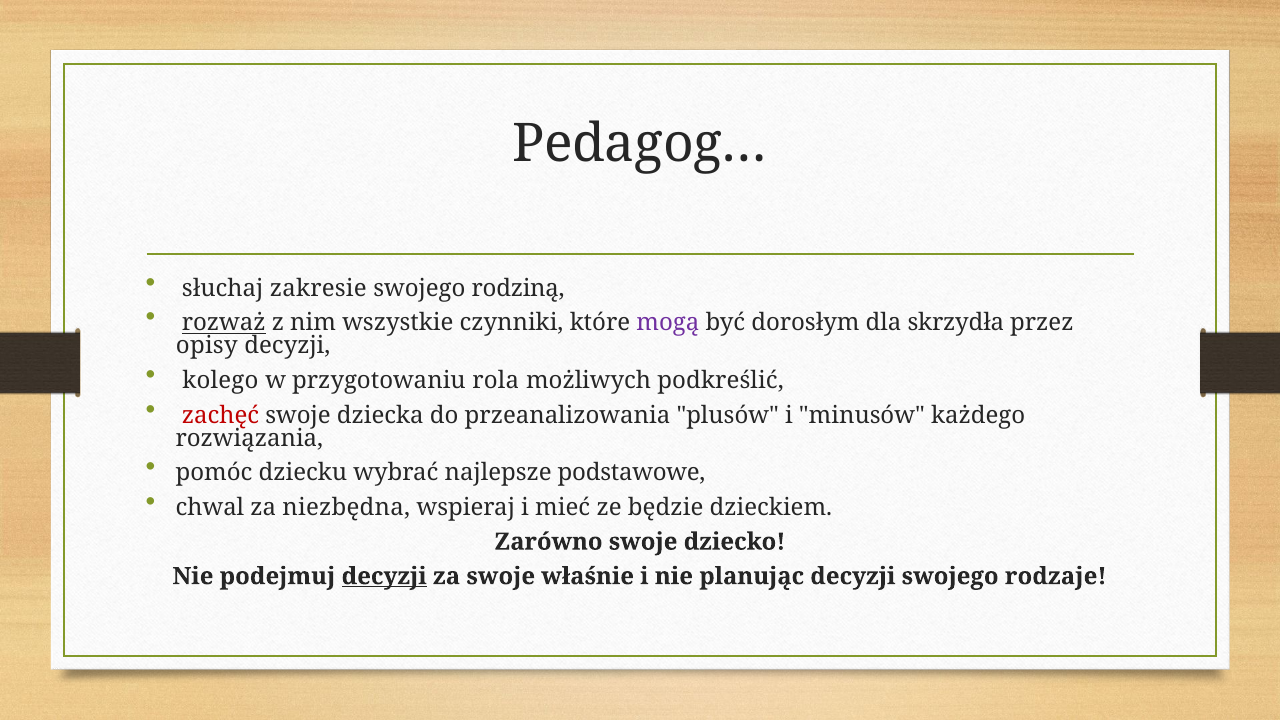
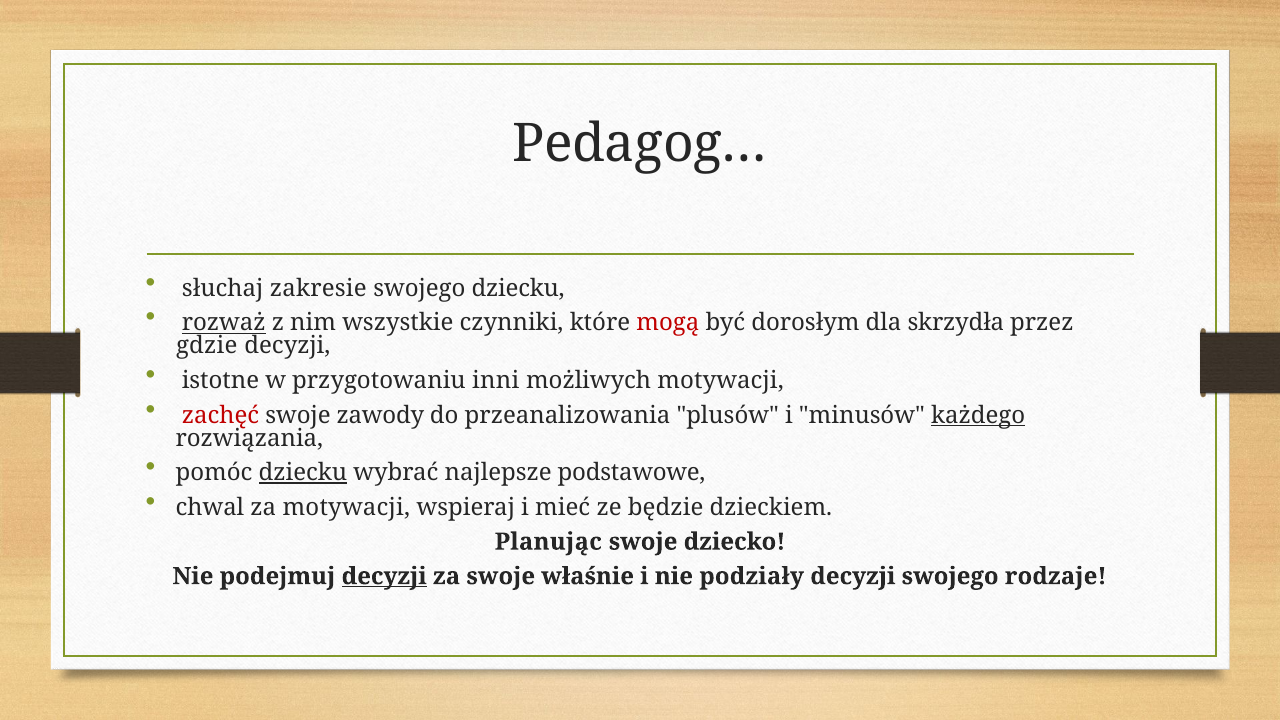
swojego rodziną: rodziną -> dziecku (518, 288)
mogą colour: purple -> red (668, 323)
opisy: opisy -> gdzie (207, 346)
kolego: kolego -> istotne (220, 381)
rola: rola -> inni (496, 381)
możliwych podkreślić: podkreślić -> motywacji (721, 381)
dziecka: dziecka -> zawody (380, 415)
każdego underline: none -> present (978, 415)
dziecku underline: none -> present (303, 473)
za niezbędna: niezbędna -> motywacji (346, 507)
Zarówno: Zarówno -> Planując (548, 542)
planując: planując -> podziały (752, 576)
